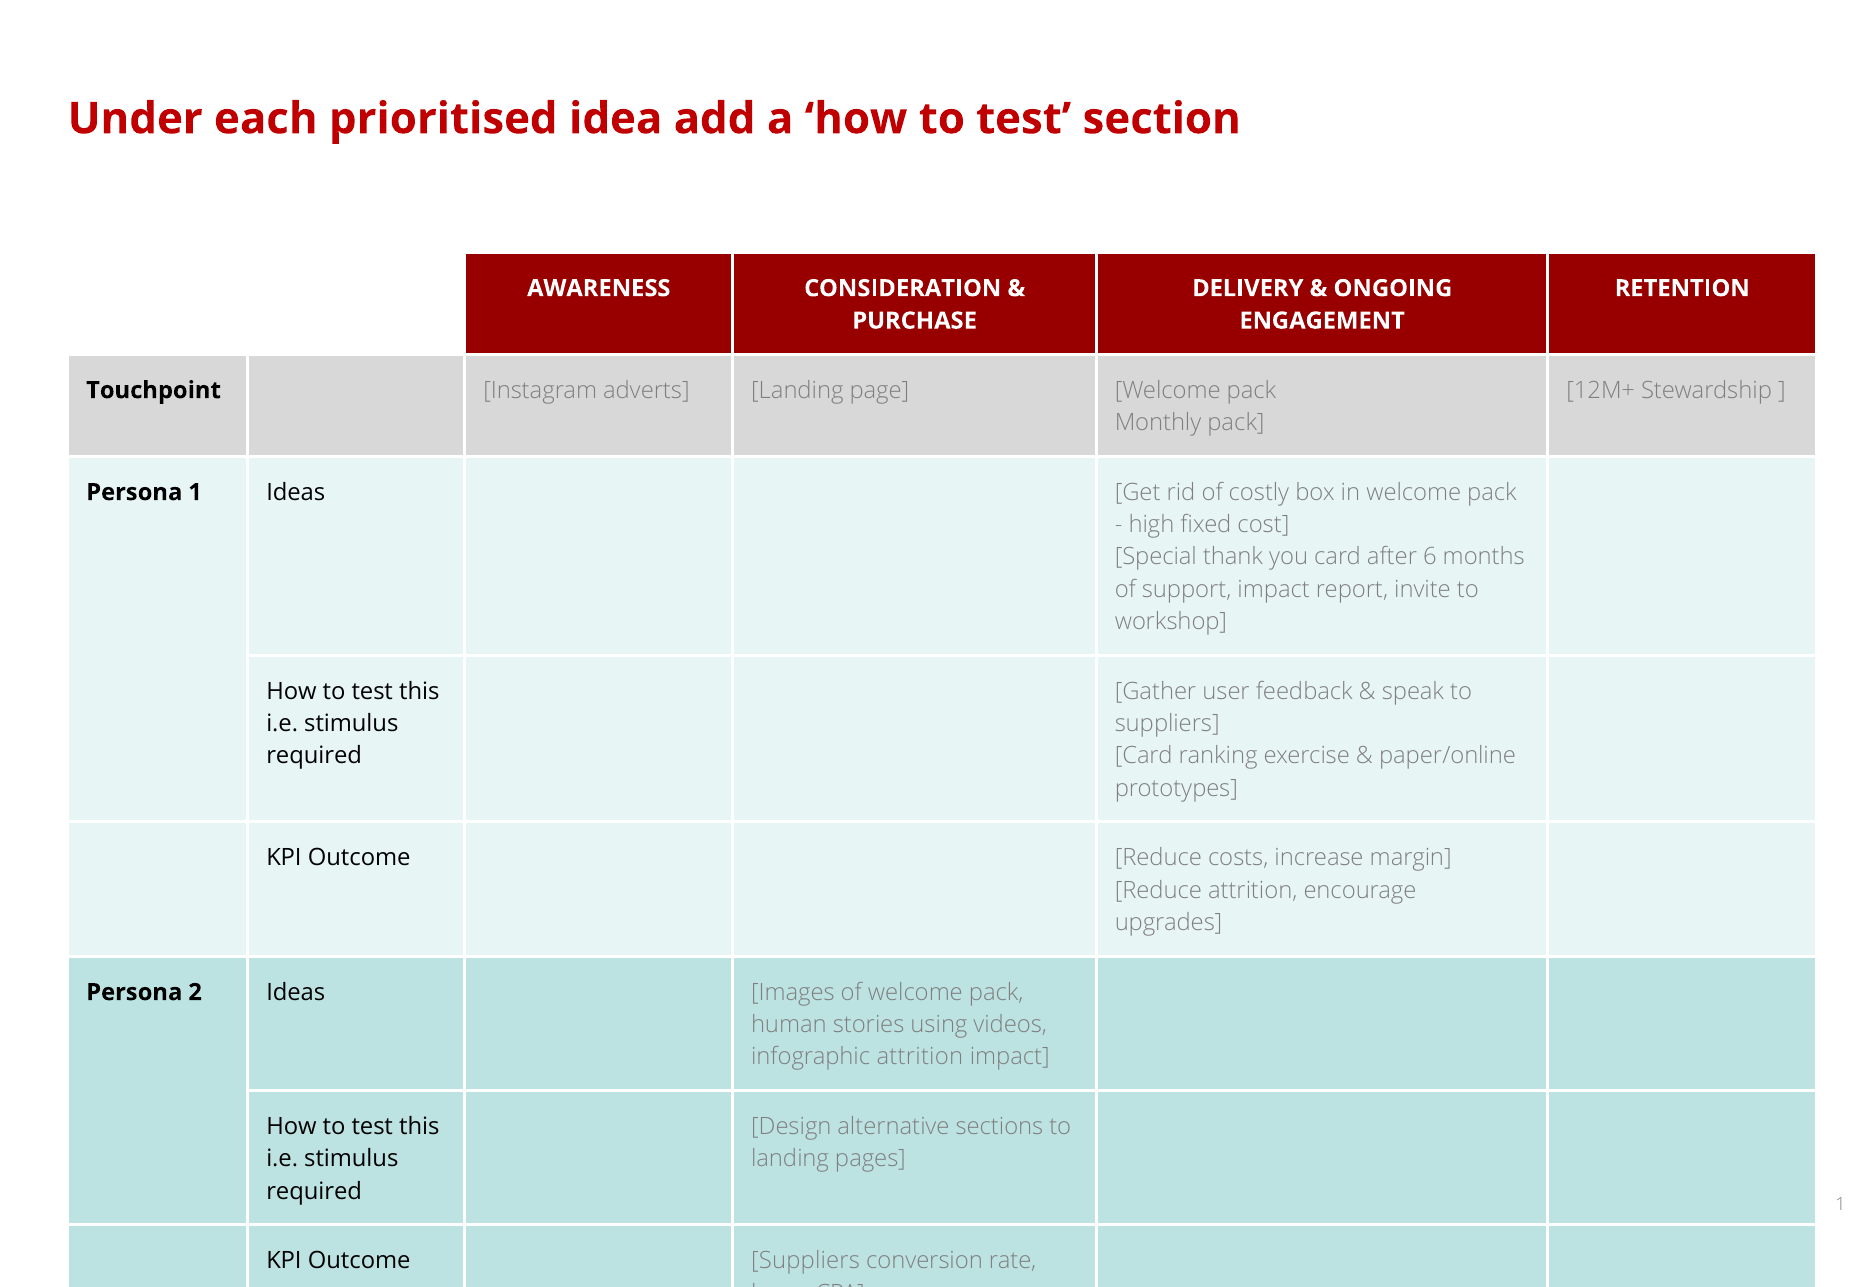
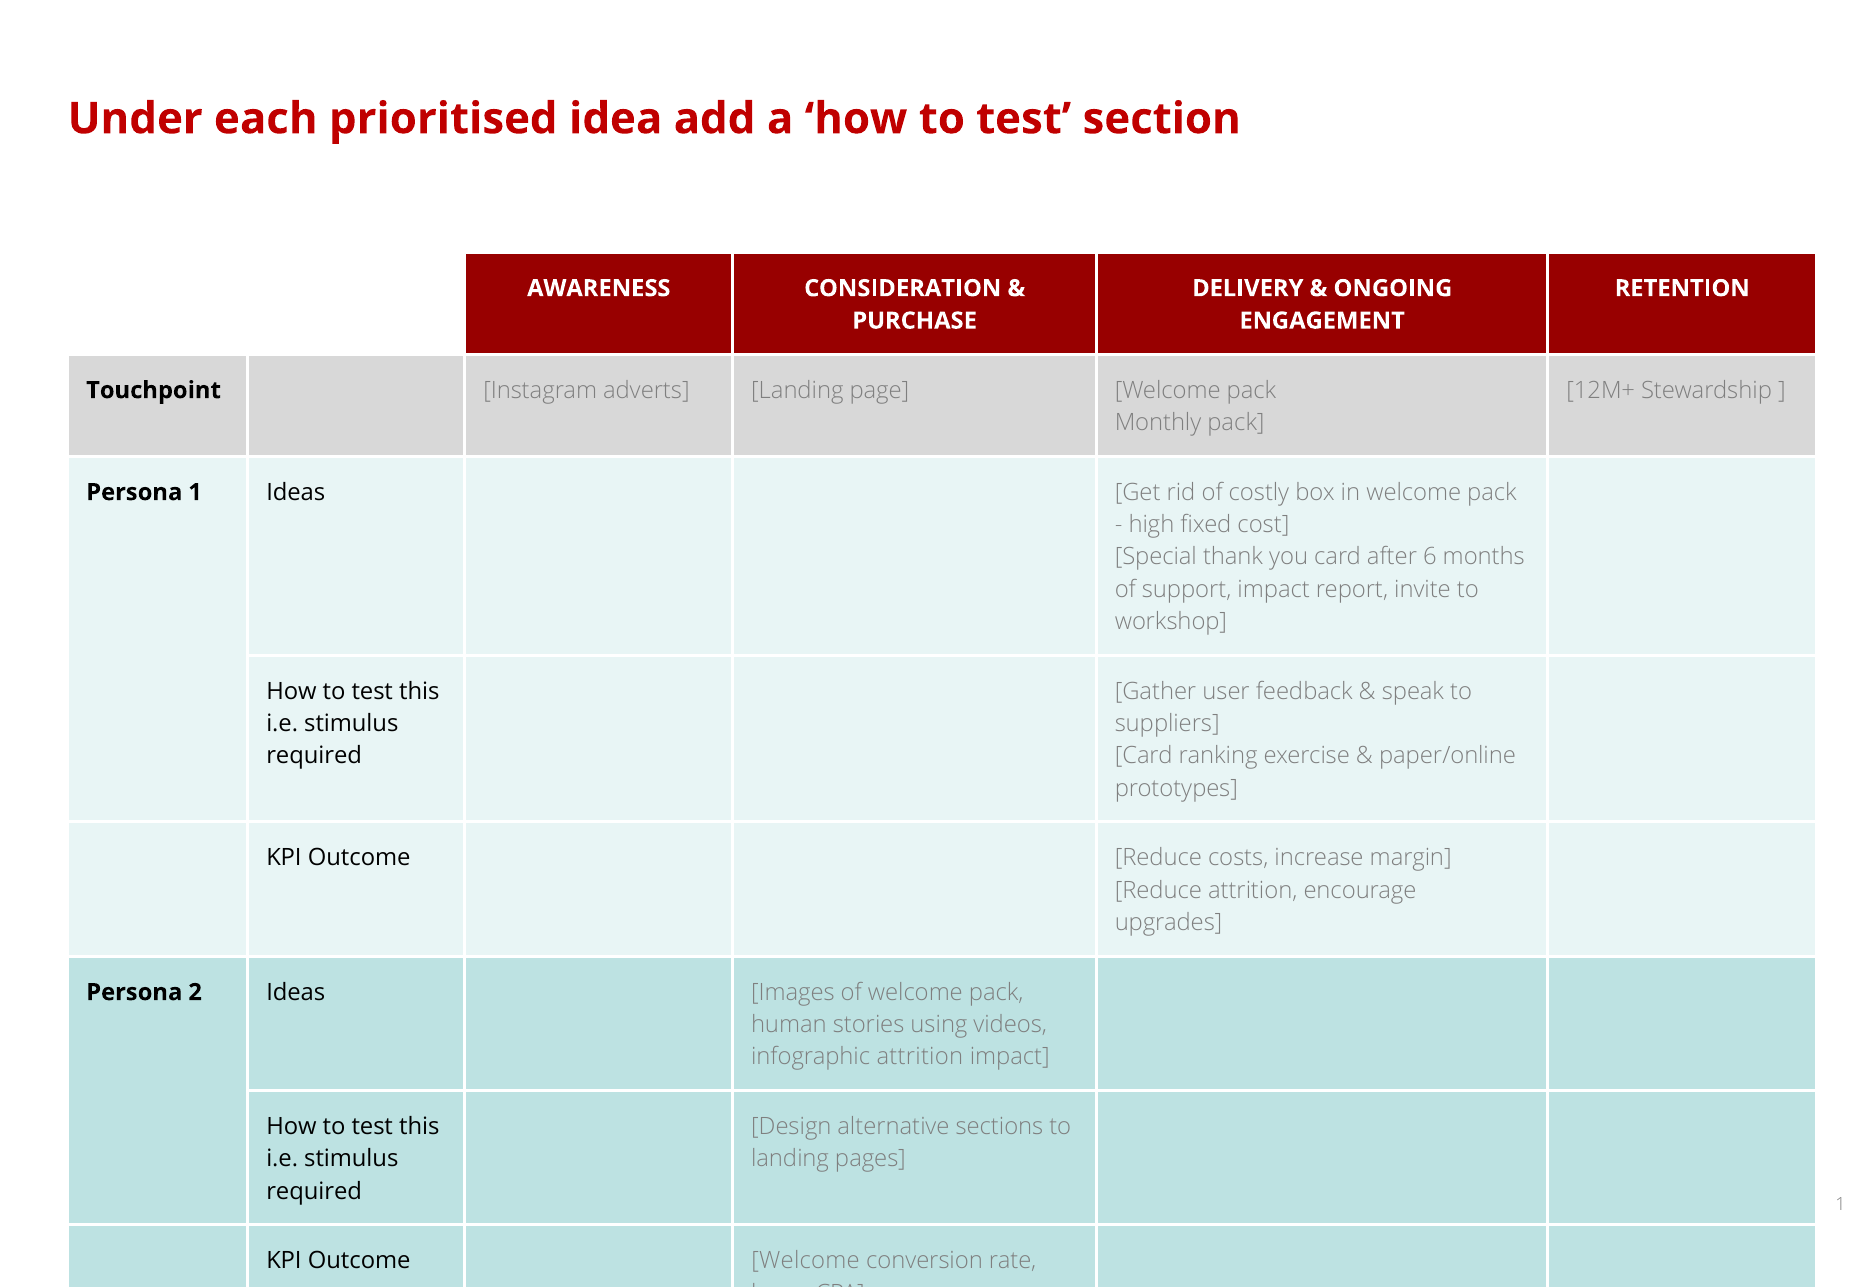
Outcome Suppliers: Suppliers -> Welcome (806, 1261)
